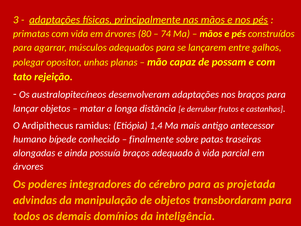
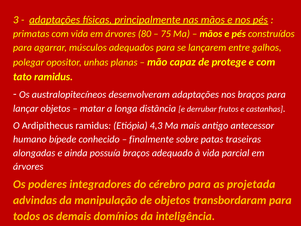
74: 74 -> 75 (166, 34)
possam: possam -> protege (229, 62)
tato rejeição: rejeição -> ramidus (54, 77)
1,4: 1,4 -> 4,3 (156, 125)
